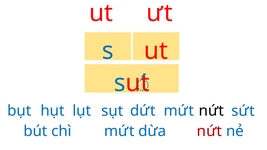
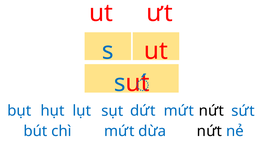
nứt colour: red -> black (209, 131)
